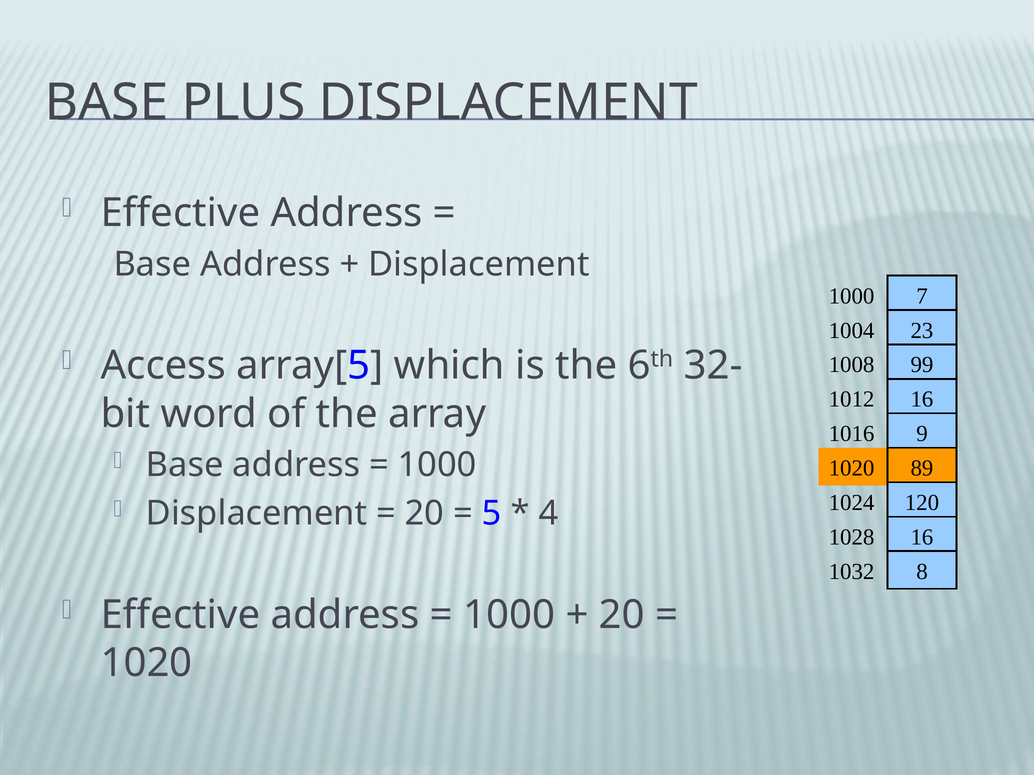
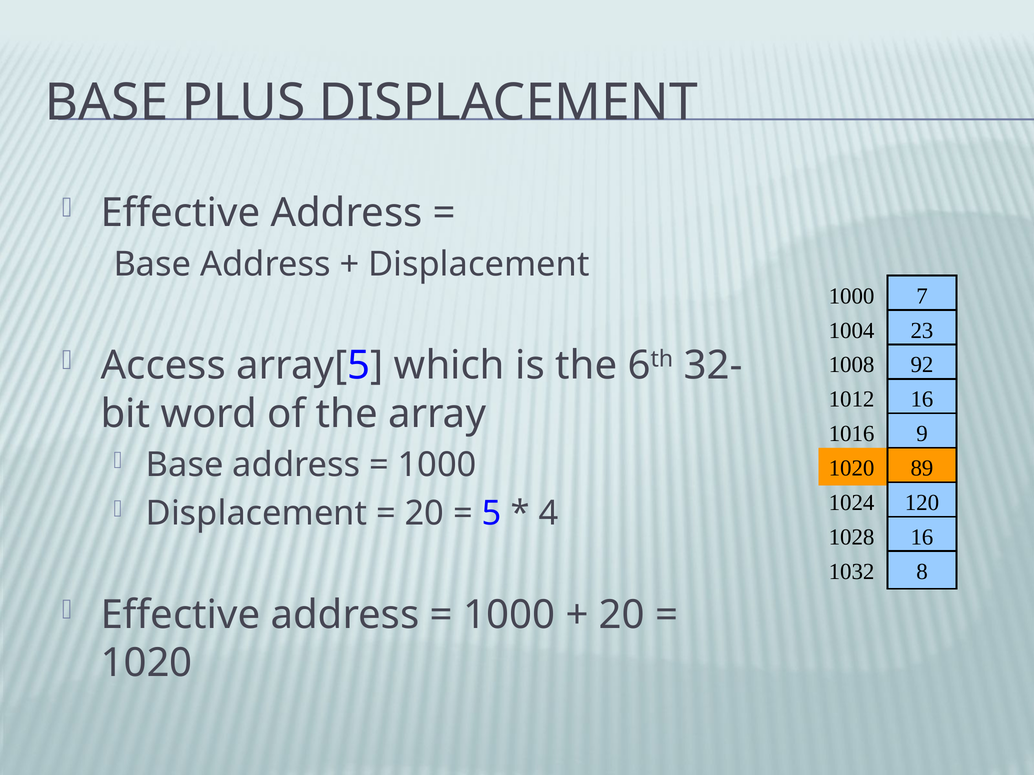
99: 99 -> 92 (922, 365)
